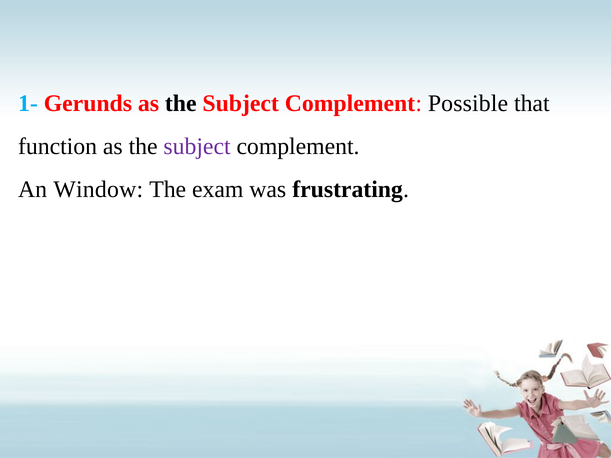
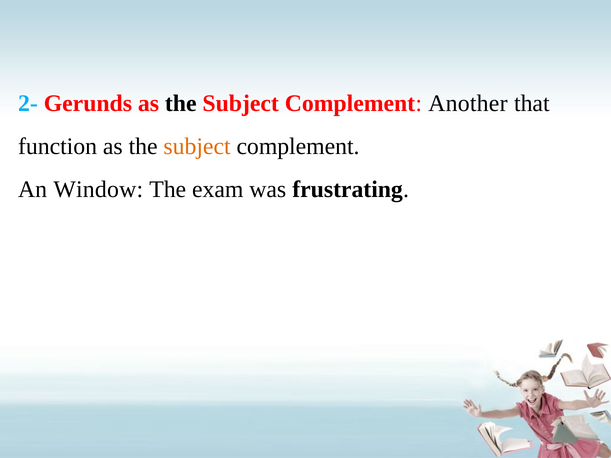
1-: 1- -> 2- (28, 104)
Possible: Possible -> Another (468, 104)
subject colour: purple -> orange (197, 146)
